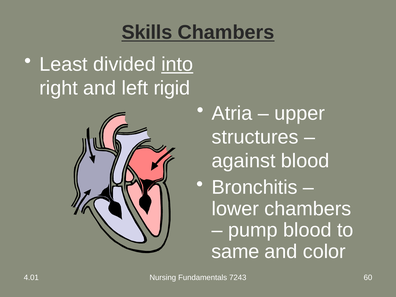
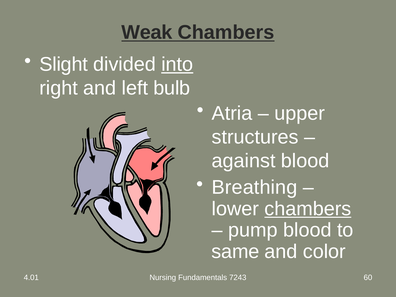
Skills: Skills -> Weak (147, 32)
Least: Least -> Slight (64, 64)
rigid: rigid -> bulb (172, 88)
Bronchitis: Bronchitis -> Breathing (254, 187)
chambers underline: none -> present (308, 209)
